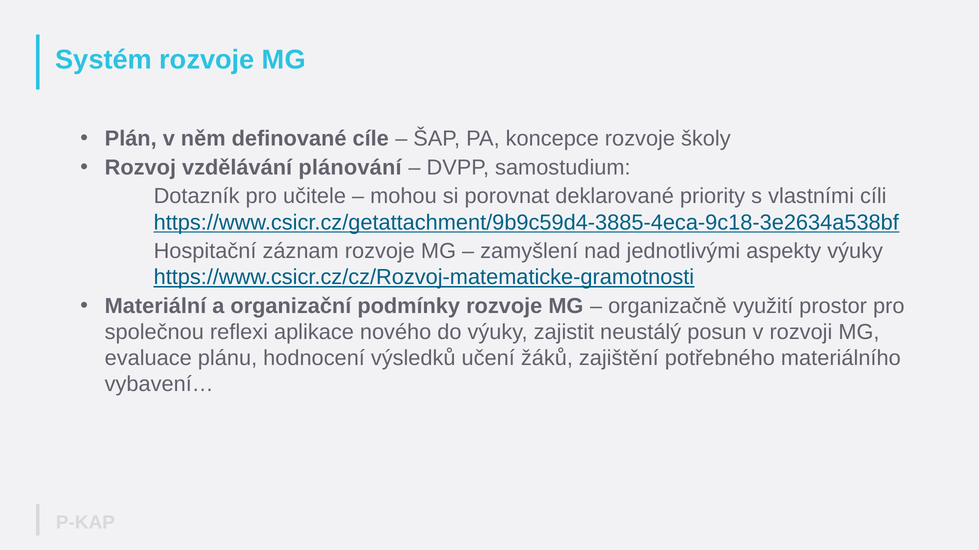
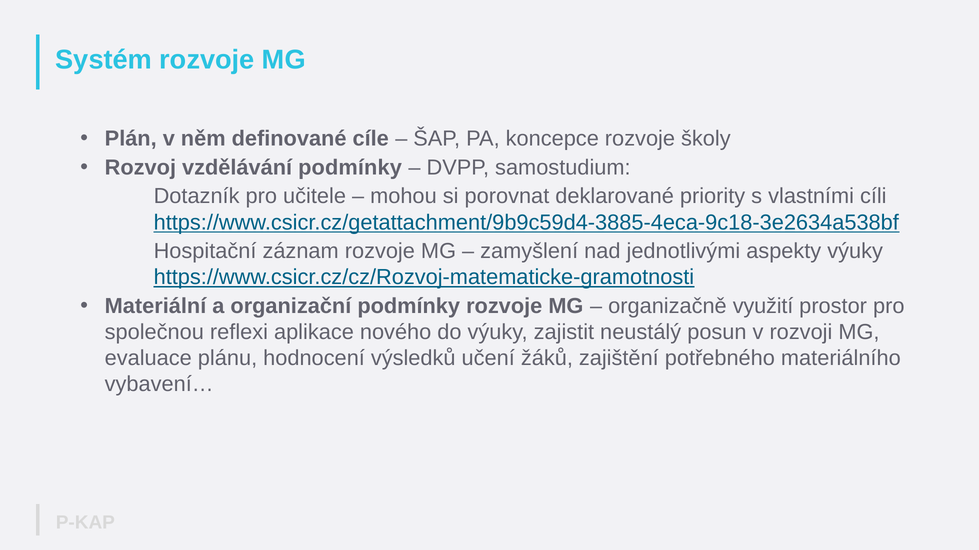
vzdělávání plánování: plánování -> podmínky (350, 168)
